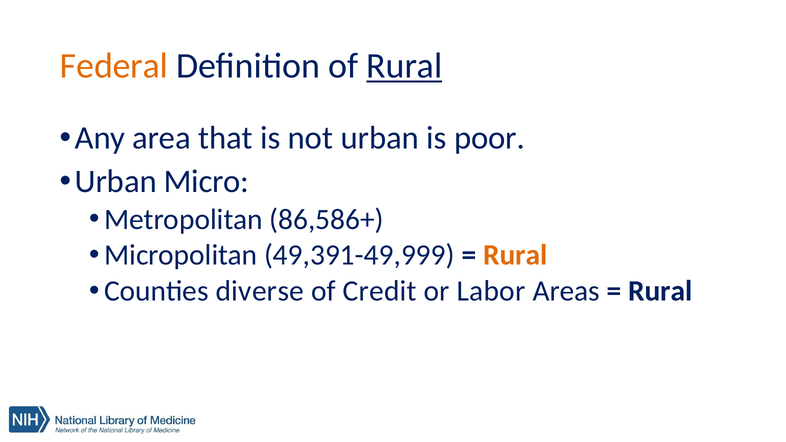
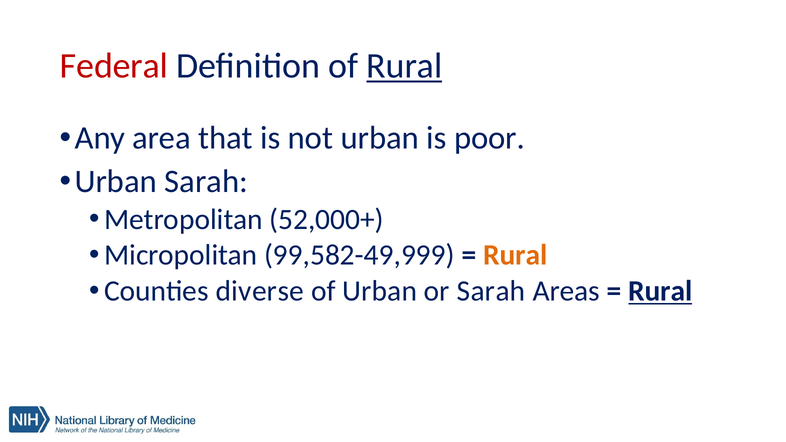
Federal colour: orange -> red (114, 66)
Urban Micro: Micro -> Sarah (206, 182)
86,586+: 86,586+ -> 52,000+ (326, 219)
49,391-49,999: 49,391-49,999 -> 99,582-49,999 (359, 255)
of Credit: Credit -> Urban (380, 291)
or Labor: Labor -> Sarah (491, 291)
Rural underline: none -> present (660, 291)
